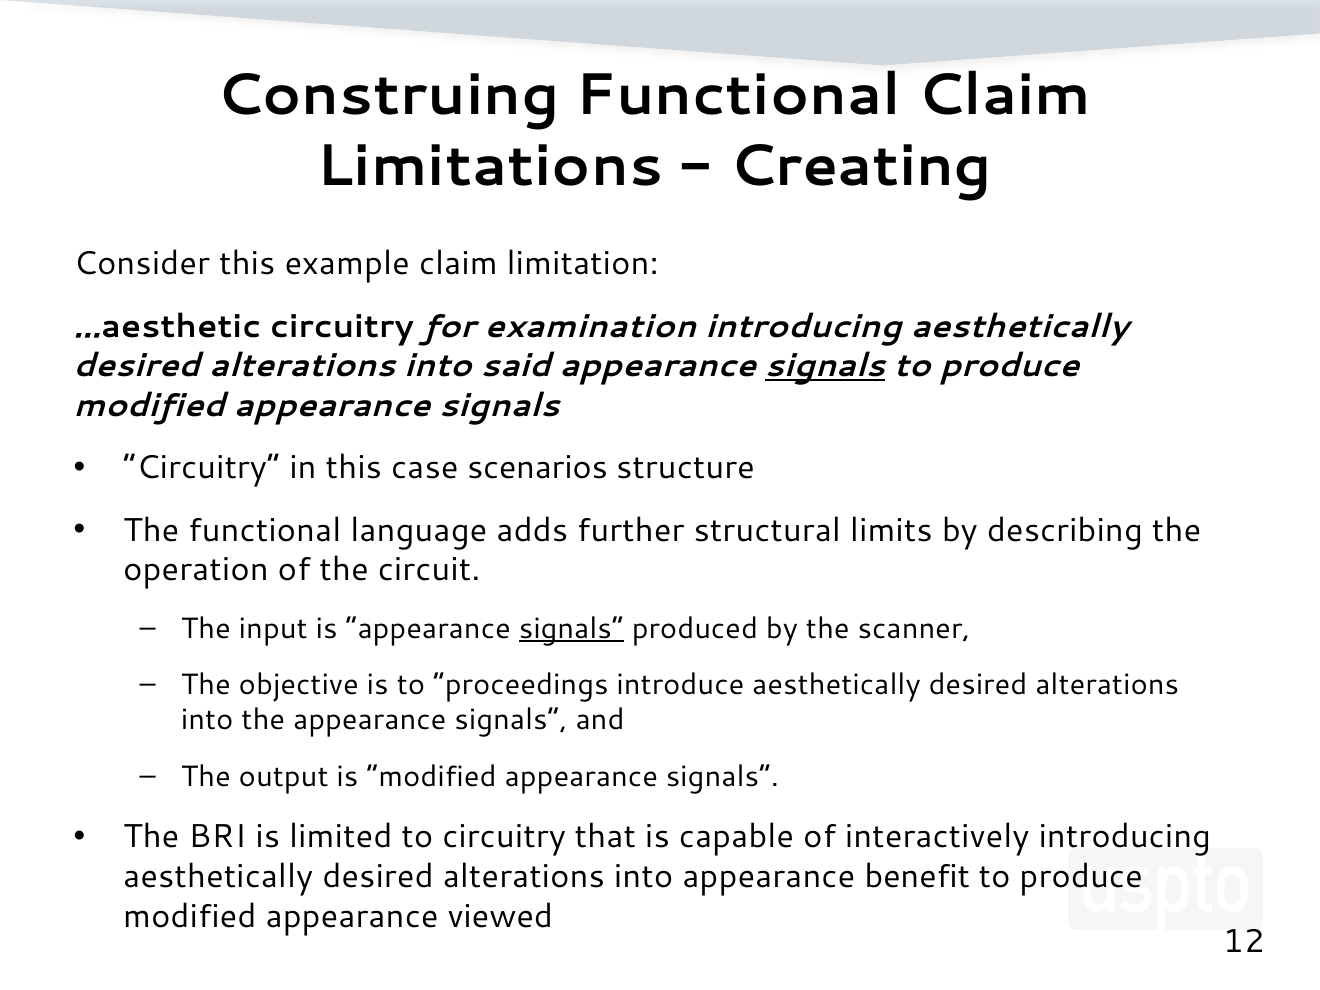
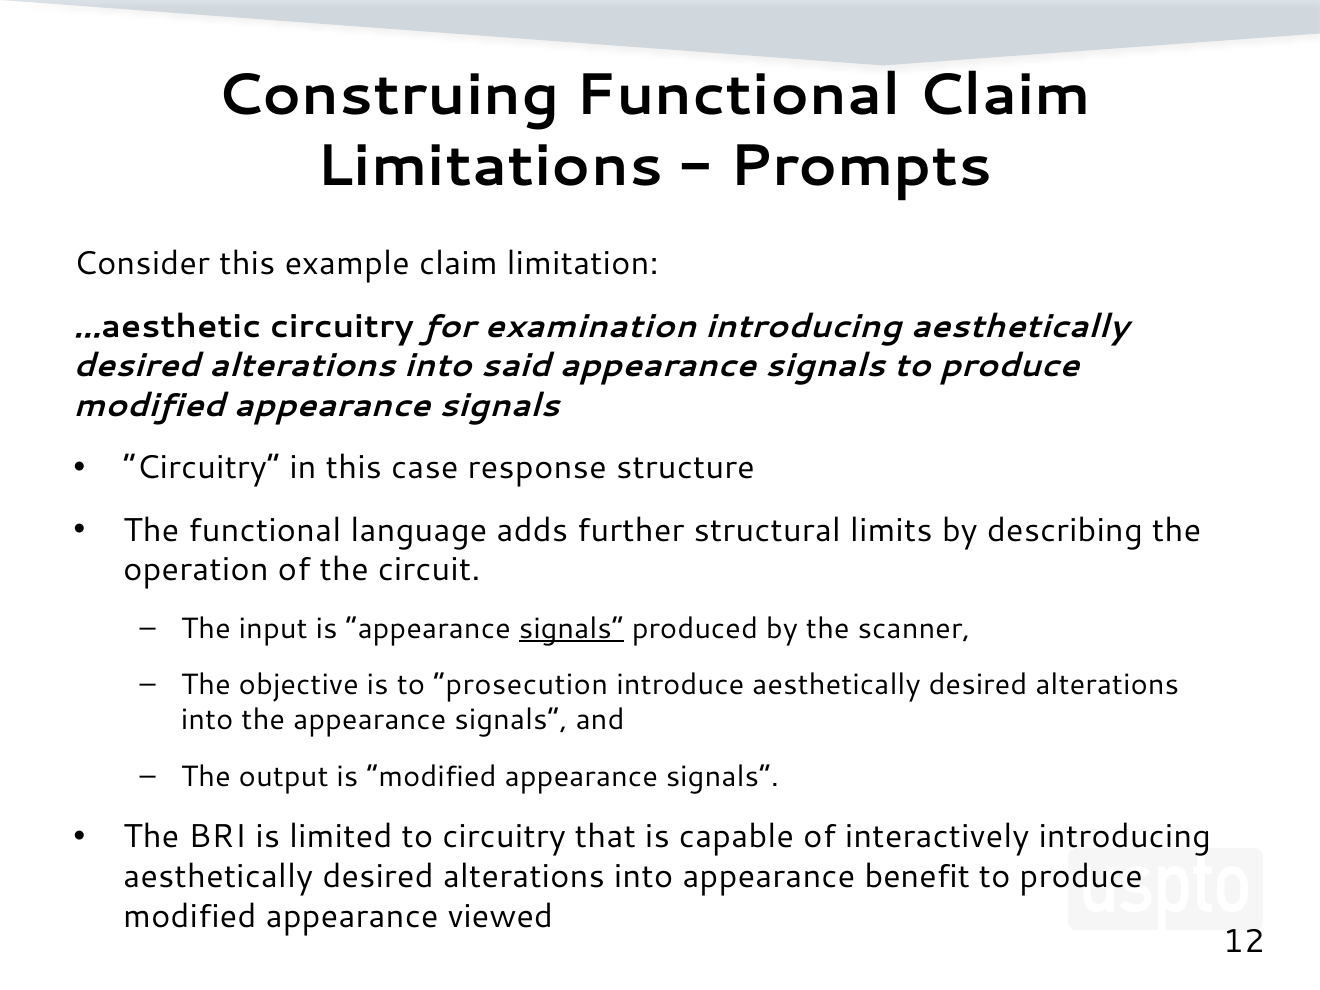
Creating: Creating -> Prompts (861, 166)
signals underline: present -> none (825, 366)
scenarios: scenarios -> response (537, 468)
proceedings: proceedings -> prosecution (521, 685)
